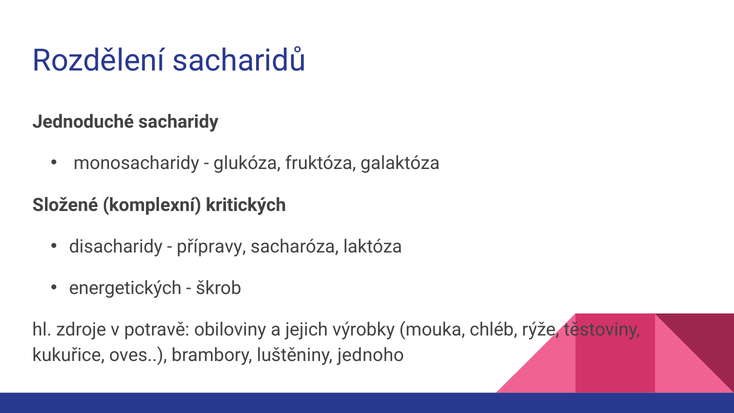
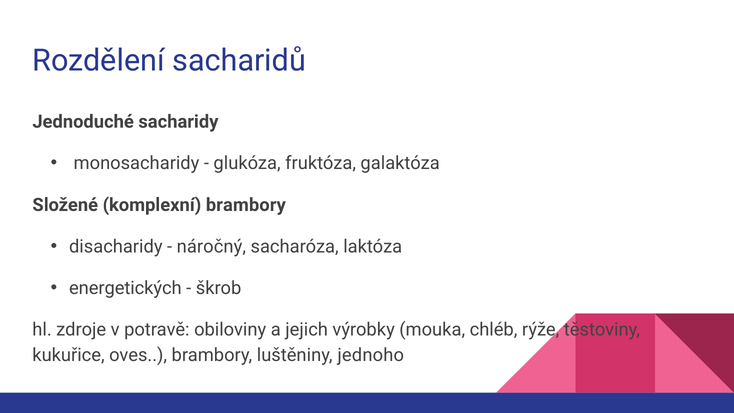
komplexní kritických: kritických -> brambory (246, 205)
přípravy: přípravy -> náročný (211, 246)
